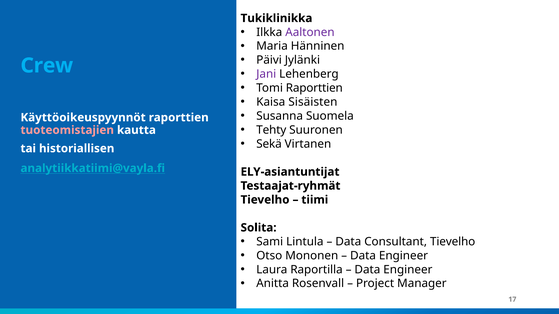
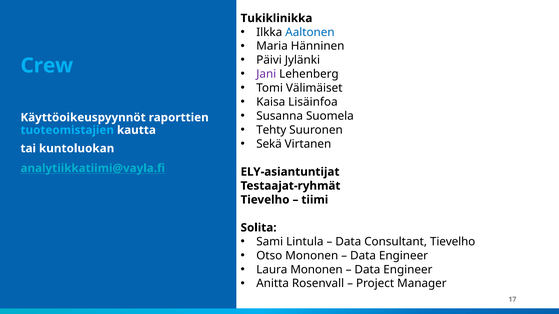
Aaltonen colour: purple -> blue (310, 32)
Tomi Raporttien: Raporttien -> Välimäiset (314, 88)
Sisäisten: Sisäisten -> Lisäinfoa (313, 102)
tuoteomistajien colour: pink -> light blue (67, 130)
historiallisen: historiallisen -> kuntoluokan (77, 149)
Laura Raportilla: Raportilla -> Mononen (317, 270)
